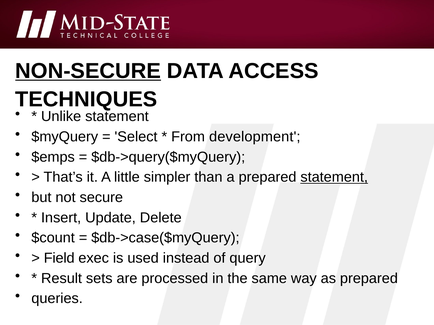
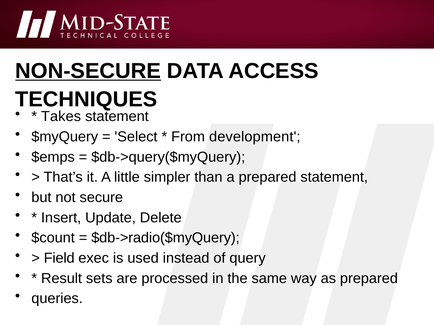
Unlike: Unlike -> Takes (61, 117)
statement underline: present -> none (334, 177)
$db->case($myQuery: $db->case($myQuery -> $db->radio($myQuery (165, 238)
